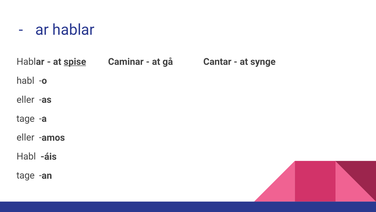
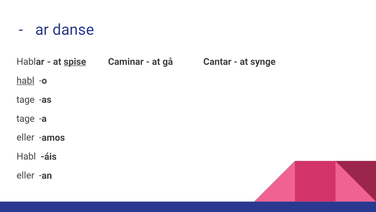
ar hablar: hablar -> danse (73, 30)
habl underline: none -> present (25, 81)
eller: eller -> tage (26, 99)
tage: tage -> eller (25, 175)
